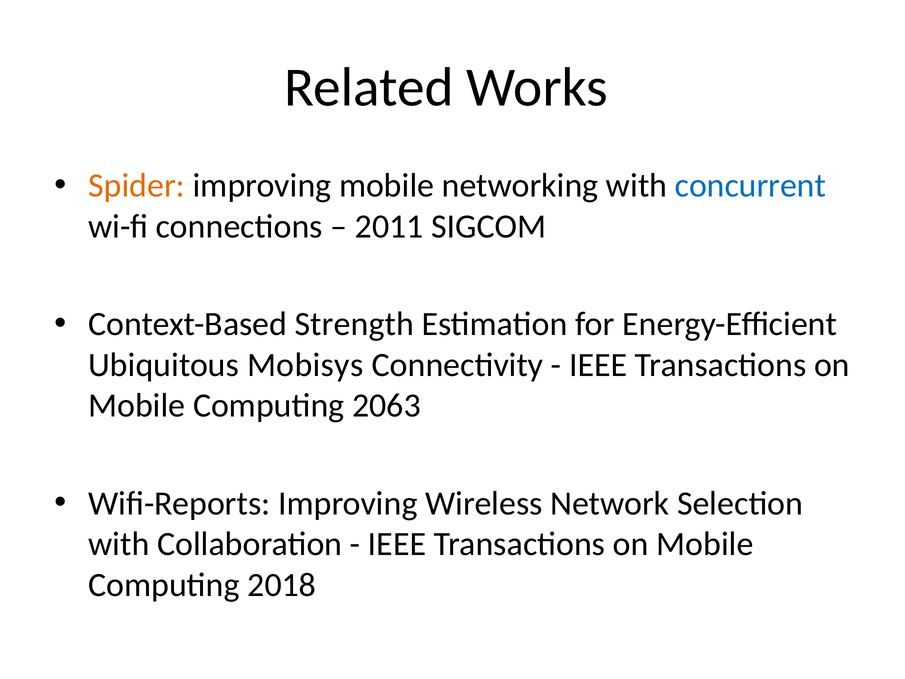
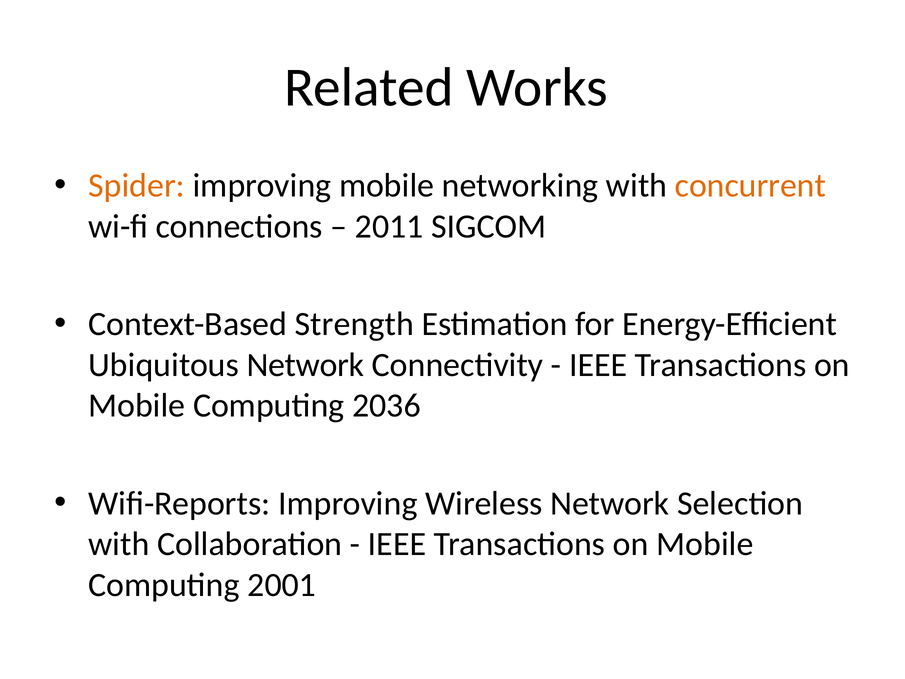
concurrent colour: blue -> orange (750, 186)
Ubiquitous Mobisys: Mobisys -> Network (306, 365)
2063: 2063 -> 2036 (386, 406)
2018: 2018 -> 2001 (282, 585)
